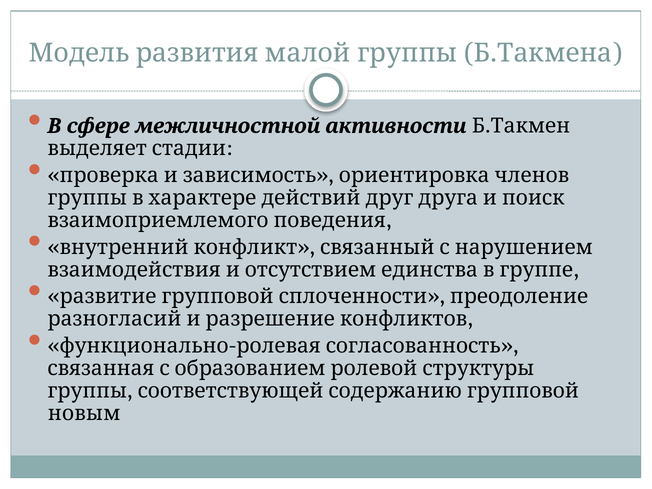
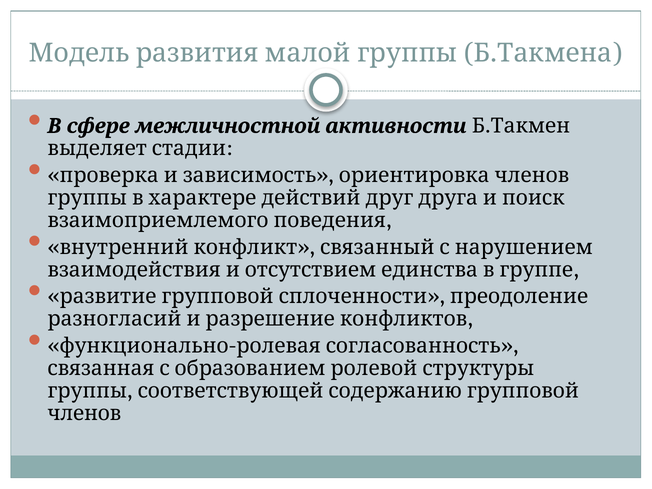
новым: новым -> членов (84, 413)
